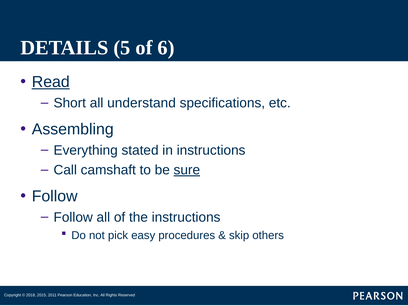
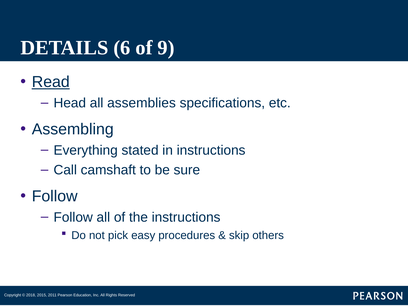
5: 5 -> 6 (122, 48)
6: 6 -> 9 (166, 48)
Short: Short -> Head (70, 103)
understand: understand -> assemblies (142, 103)
sure underline: present -> none (187, 170)
